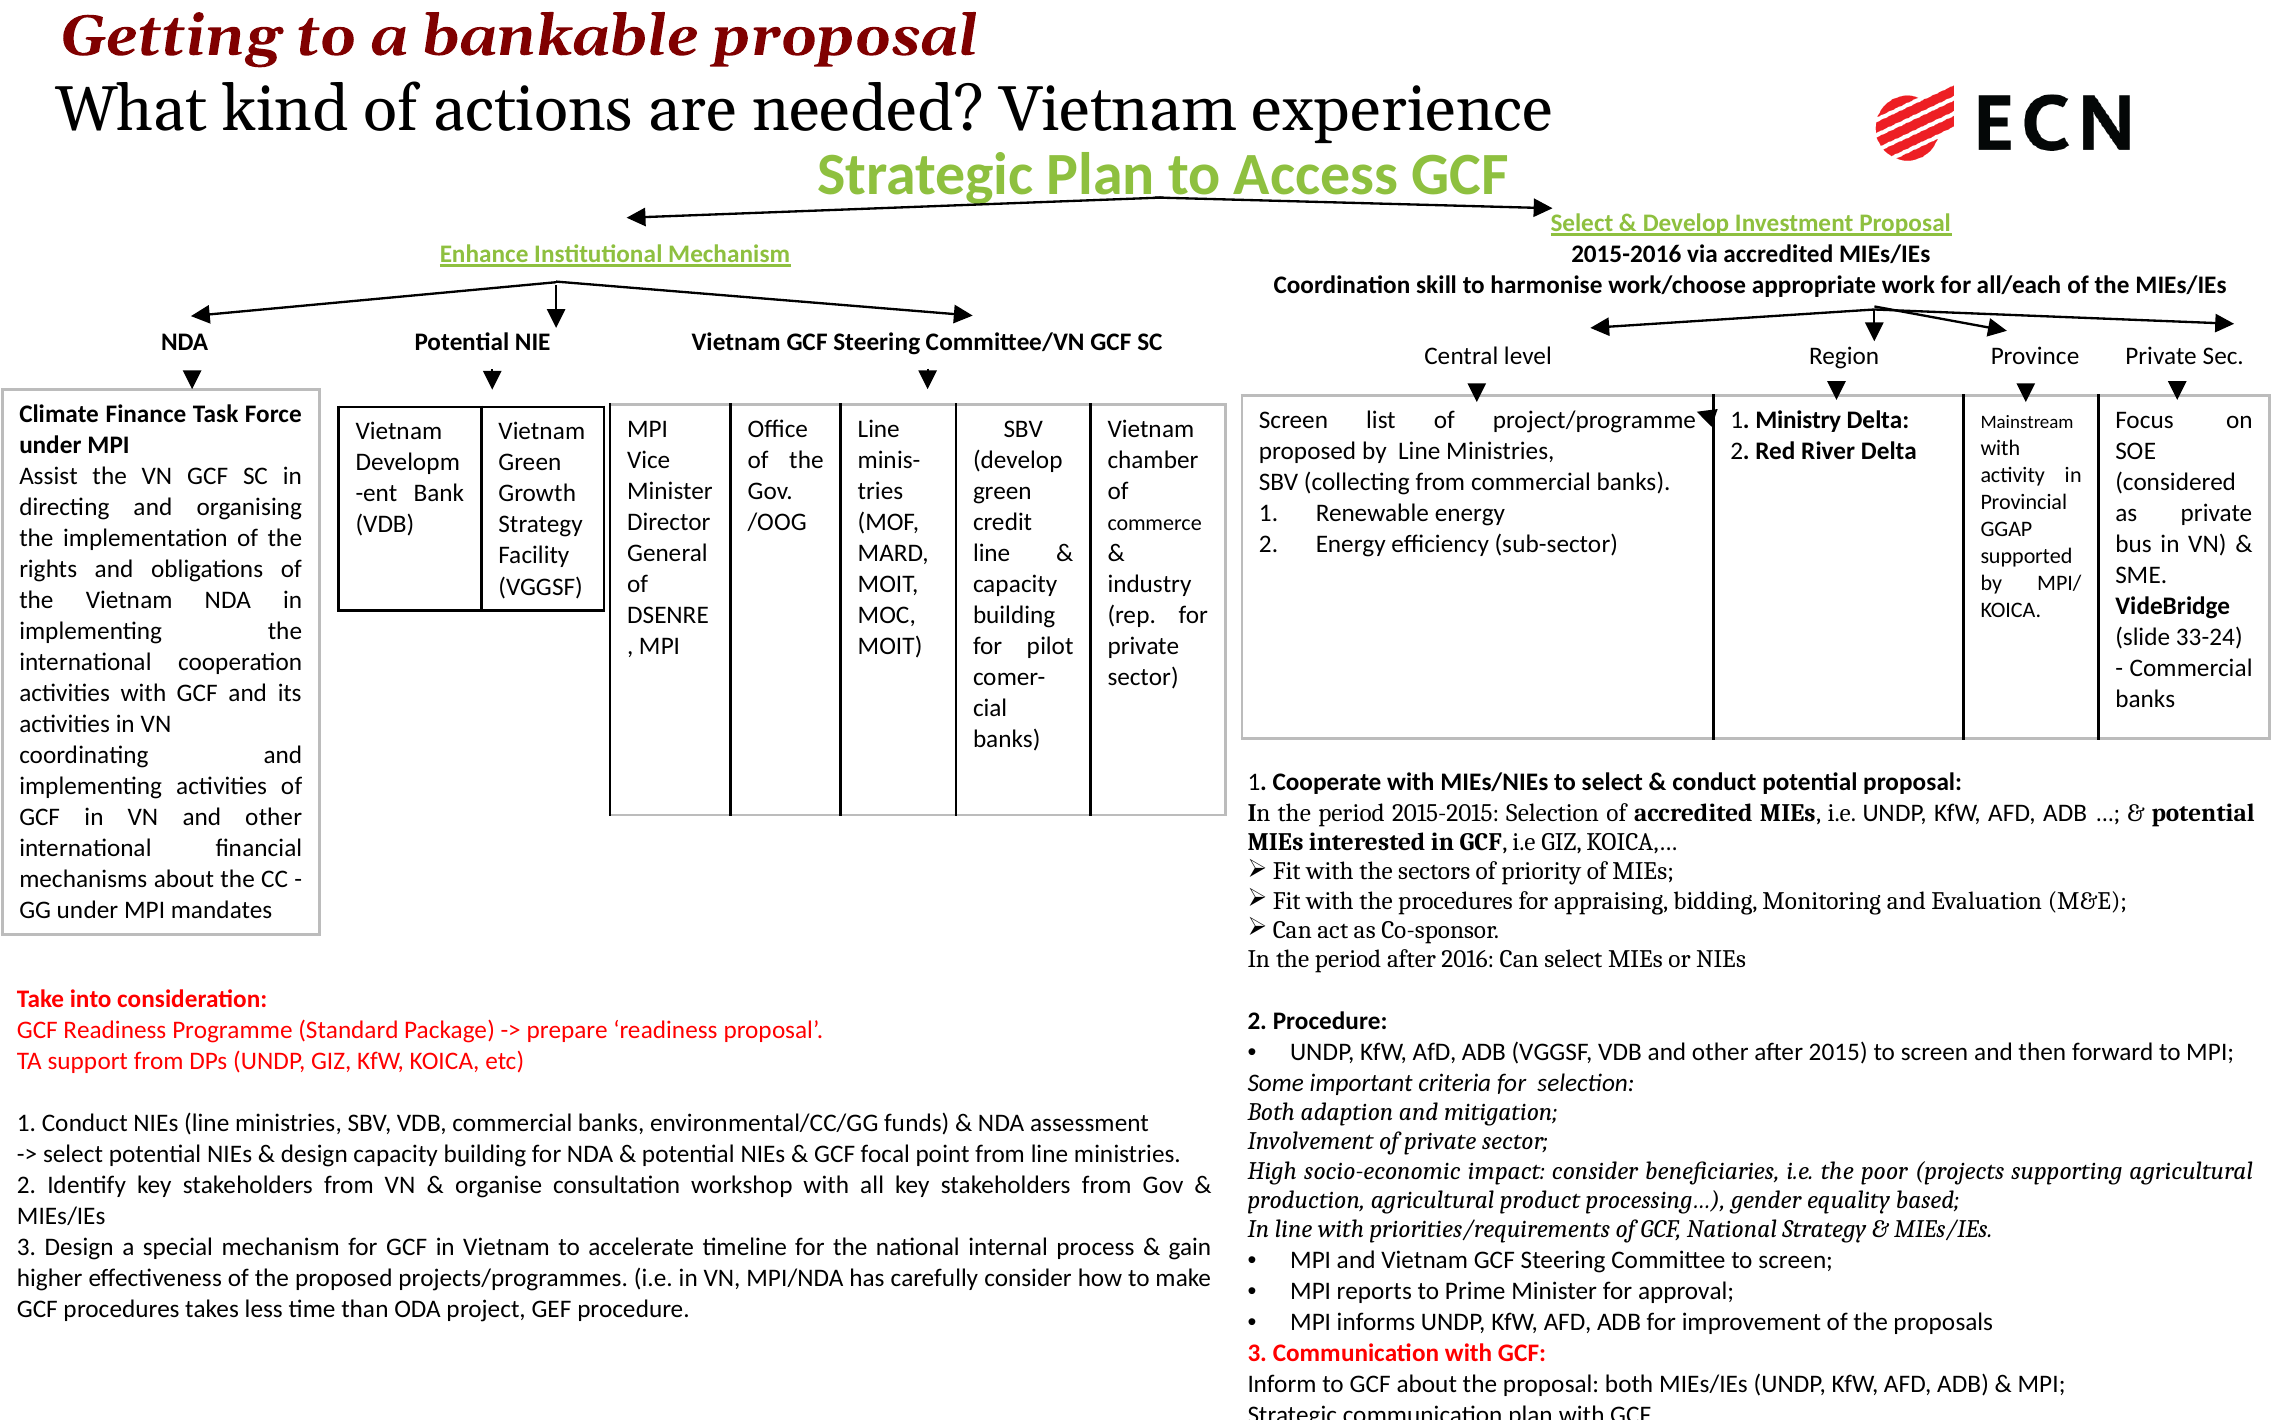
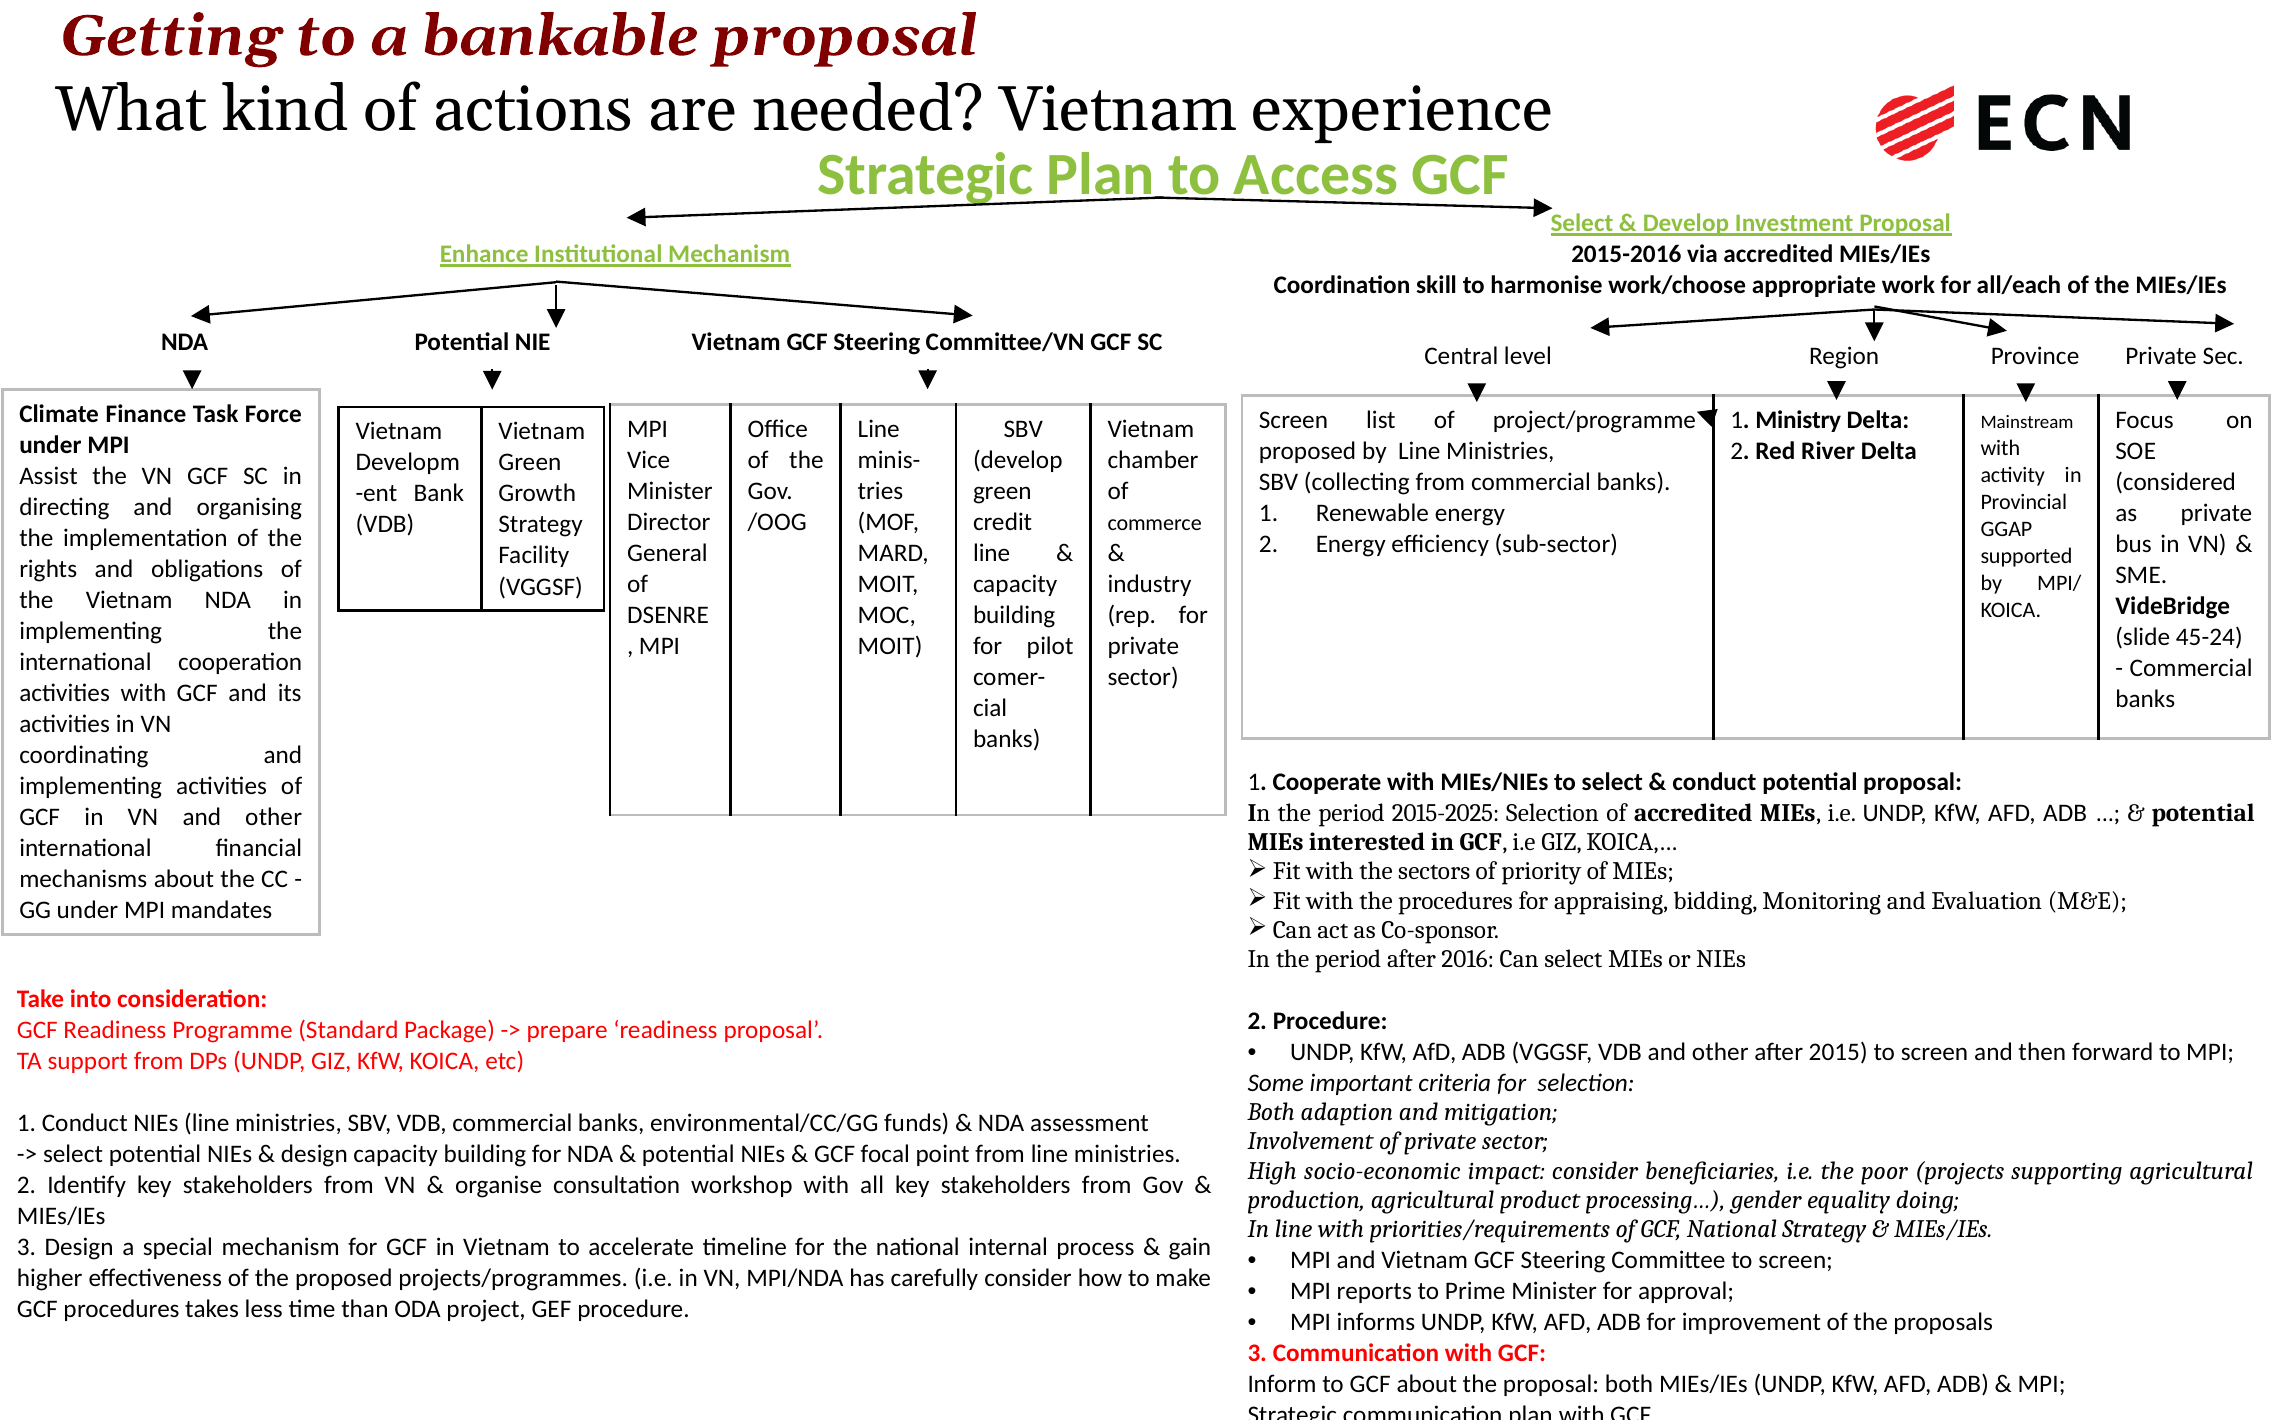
33-24: 33-24 -> 45-24 (2209, 637)
2015-2015: 2015-2015 -> 2015-2025 (1446, 813)
based: based -> doing (1928, 1200)
